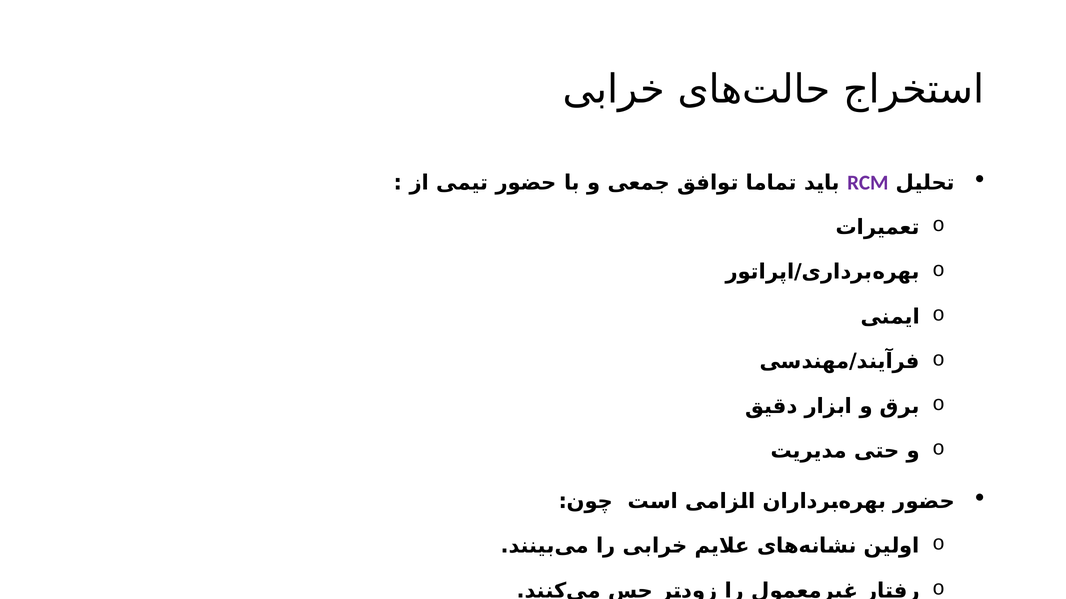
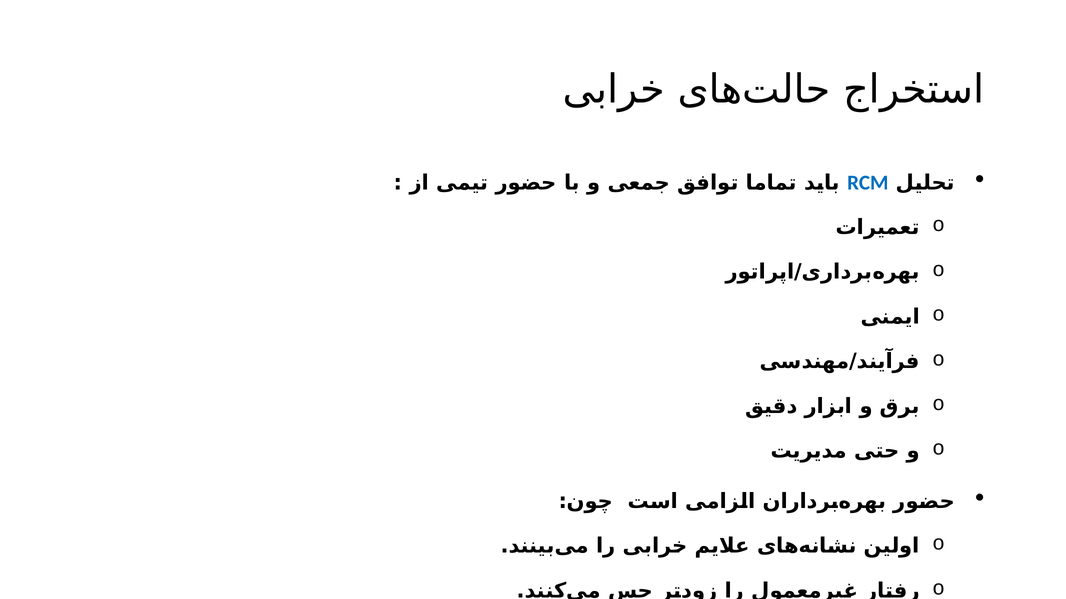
RCM colour: purple -> blue (868, 183)
